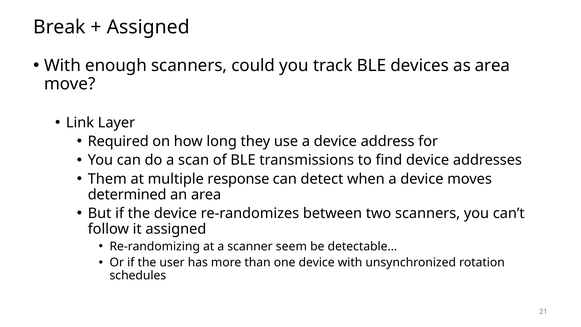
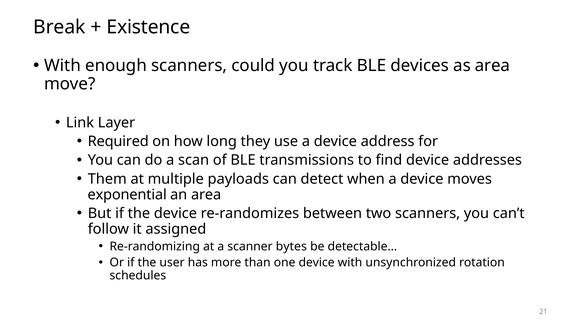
Assigned: Assigned -> Existence (148, 27)
response: response -> payloads (238, 179)
determined: determined -> exponential (127, 194)
seem: seem -> bytes (291, 246)
